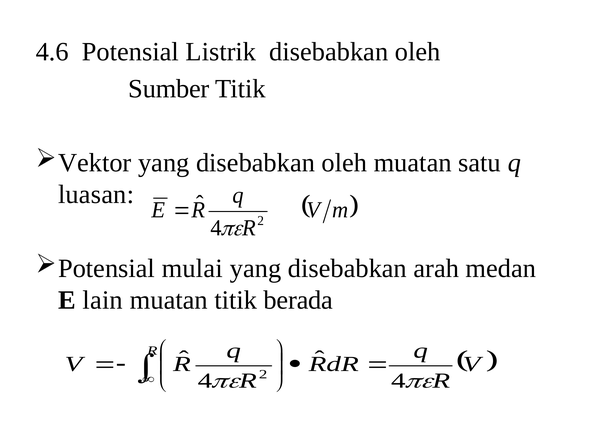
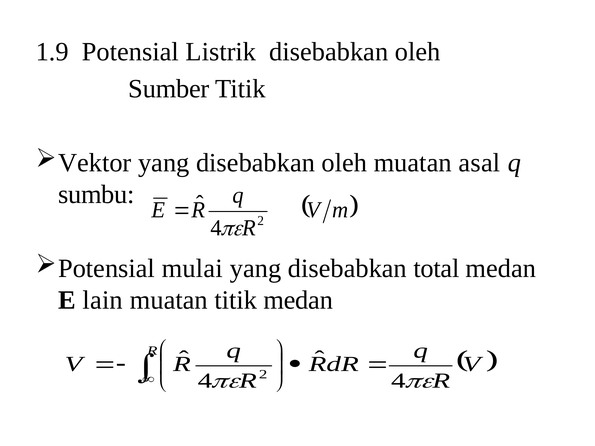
4.6: 4.6 -> 1.9 (52, 52)
satu: satu -> asal (479, 163)
luasan: luasan -> sumbu (96, 195)
arah: arah -> total (436, 269)
titik berada: berada -> medan (298, 300)
